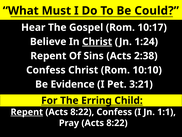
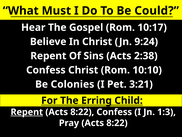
Christ underline: present -> none (97, 42)
1:24: 1:24 -> 9:24 (146, 42)
Evidence: Evidence -> Colonies (72, 84)
1:1: 1:1 -> 1:3 (167, 112)
